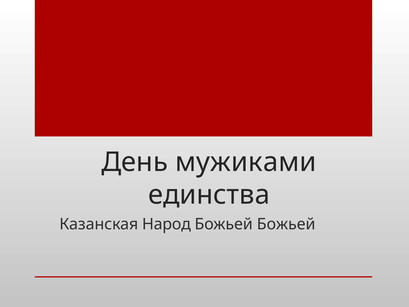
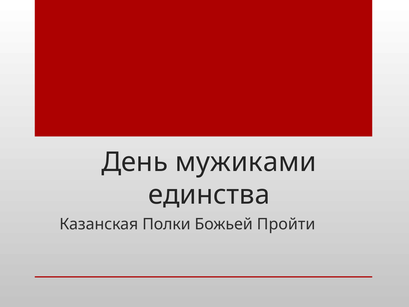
Народ: Народ -> Полки (166, 224)
Божьей Божьей: Божьей -> Пройти (286, 224)
